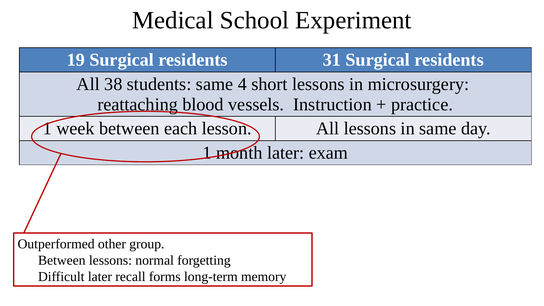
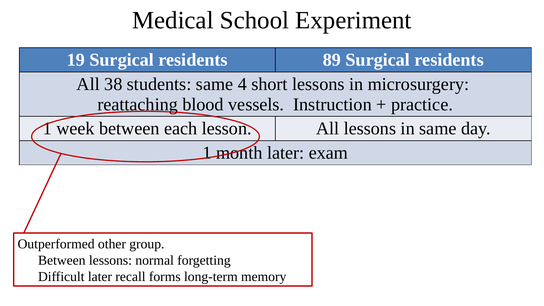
31: 31 -> 89 (332, 60)
